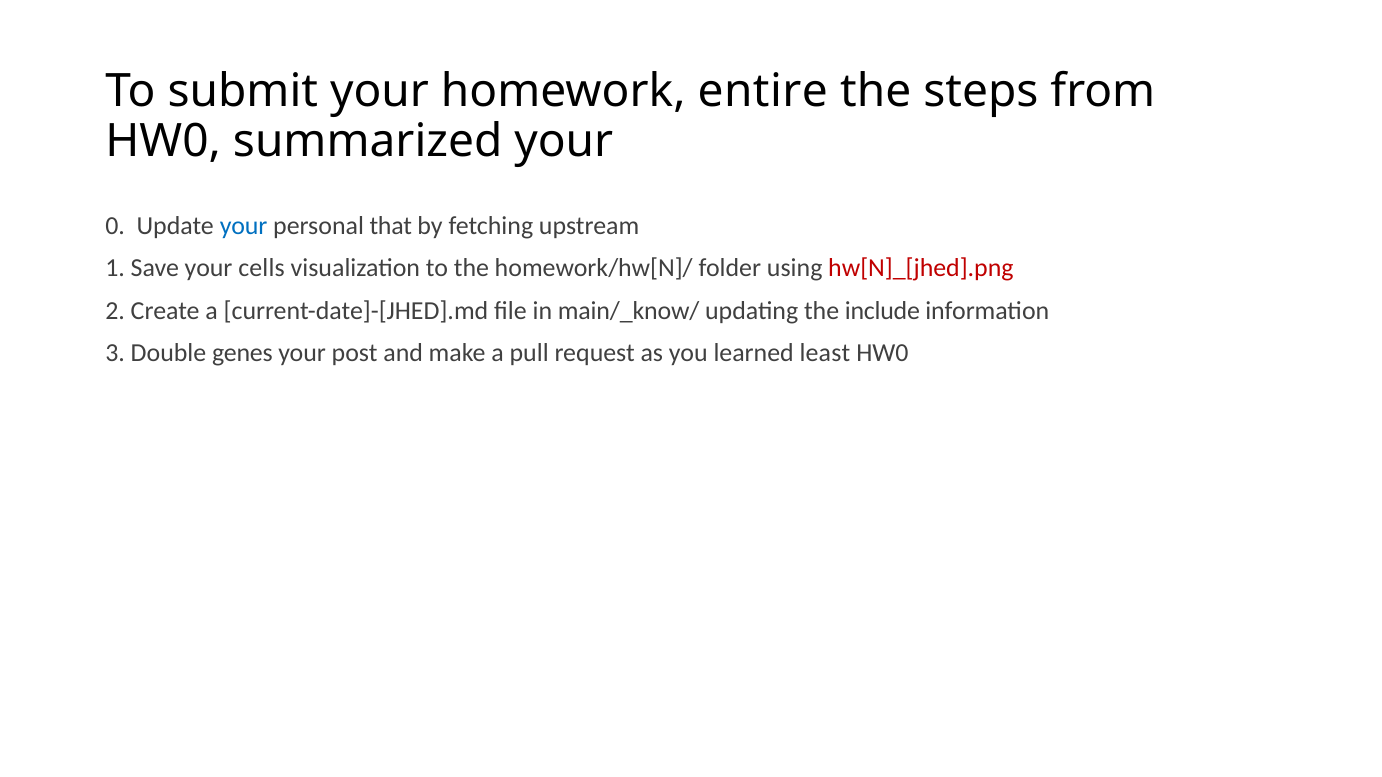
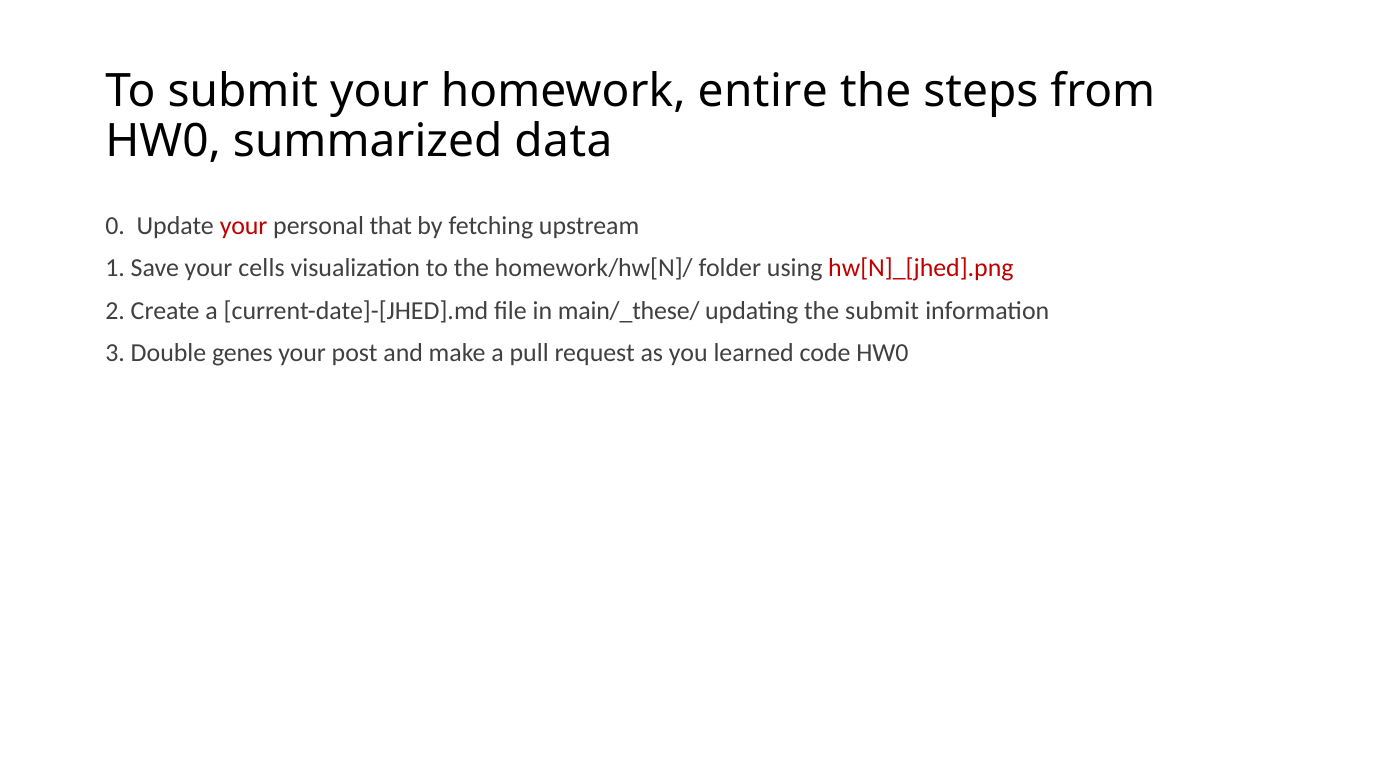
summarized your: your -> data (563, 141)
your colour: blue -> red (244, 226)
main/_know/: main/_know/ -> main/_these/ (629, 311)
the include: include -> submit (882, 311)
least: least -> code (825, 353)
